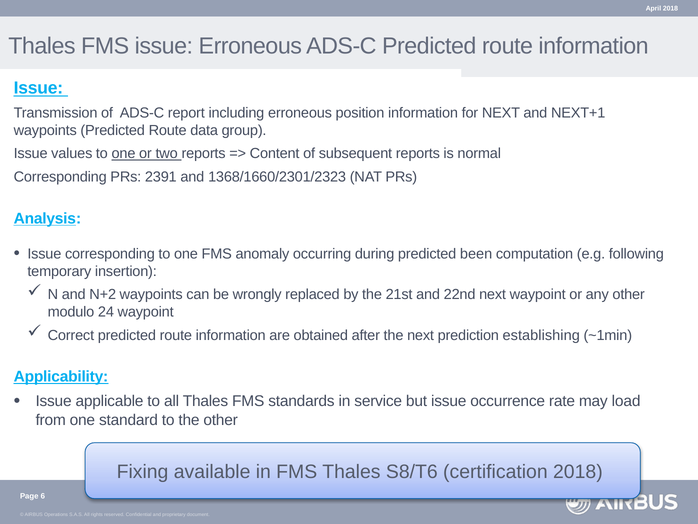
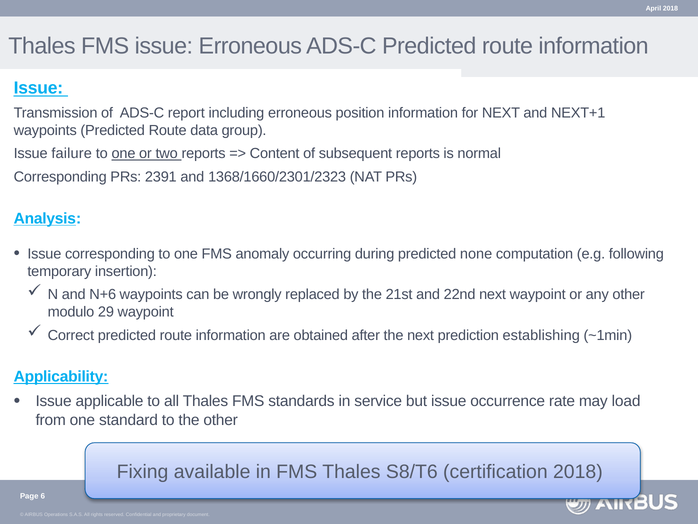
values: values -> failure (72, 154)
been: been -> none (476, 254)
N+2: N+2 -> N+6 (103, 294)
24: 24 -> 29 (106, 312)
